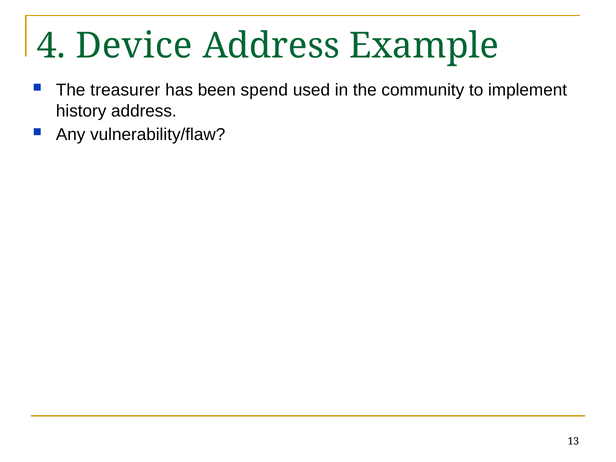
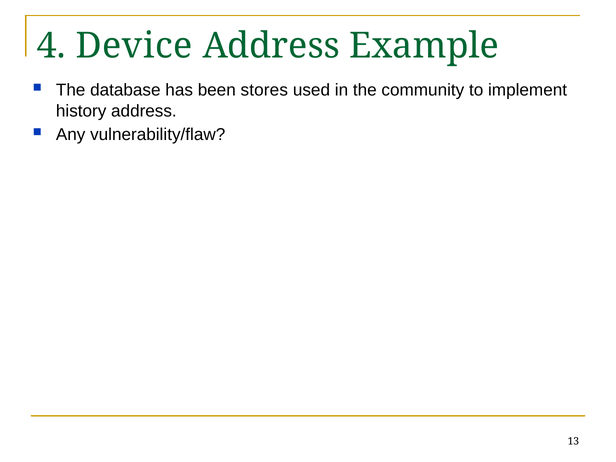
treasurer: treasurer -> database (125, 90)
spend: spend -> stores (264, 90)
